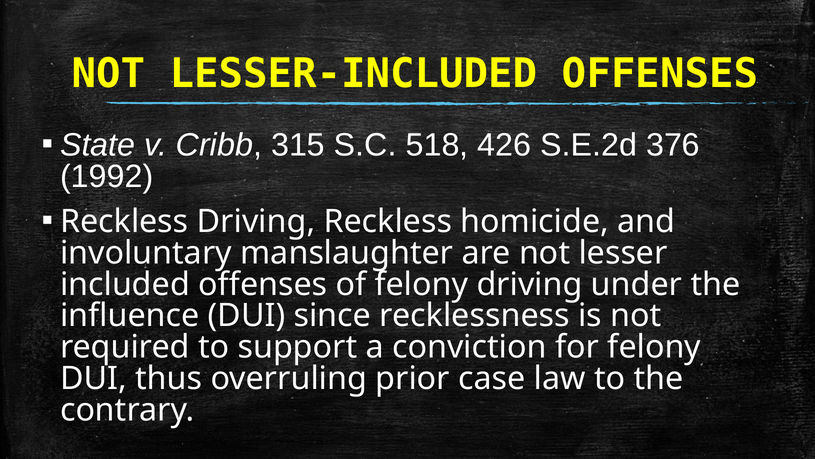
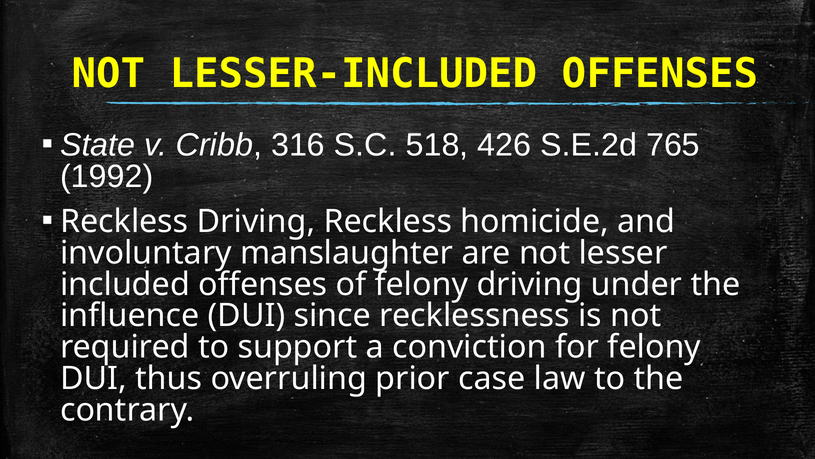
315: 315 -> 316 (298, 145)
376: 376 -> 765 (673, 145)
